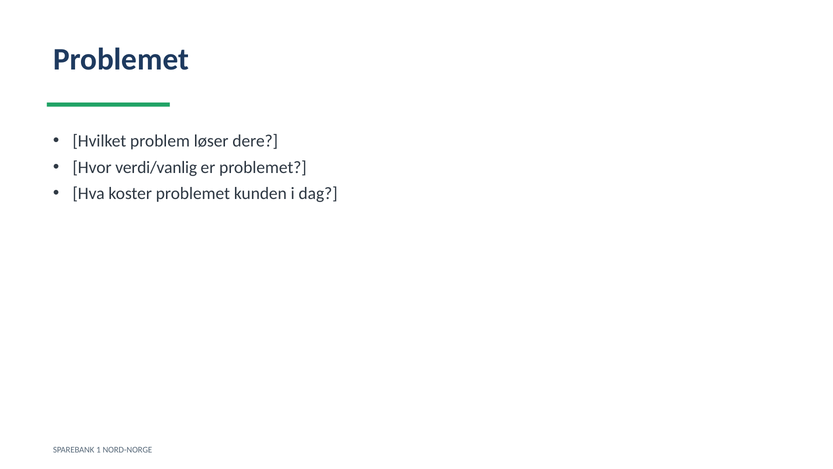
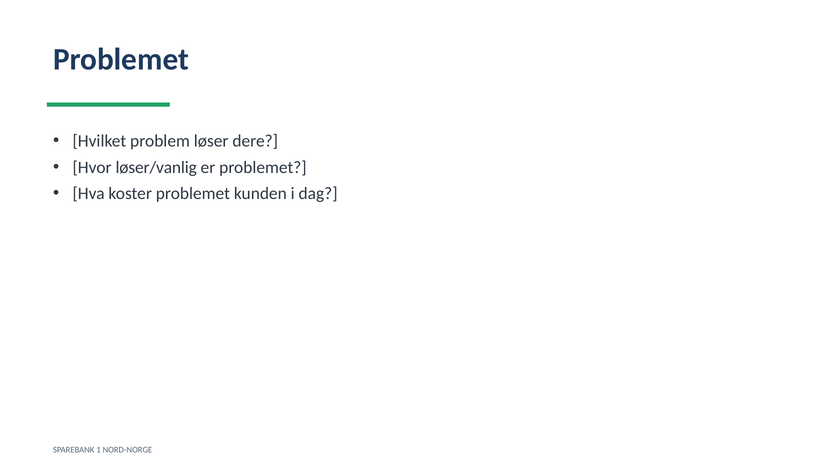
verdi/vanlig: verdi/vanlig -> løser/vanlig (156, 167)
